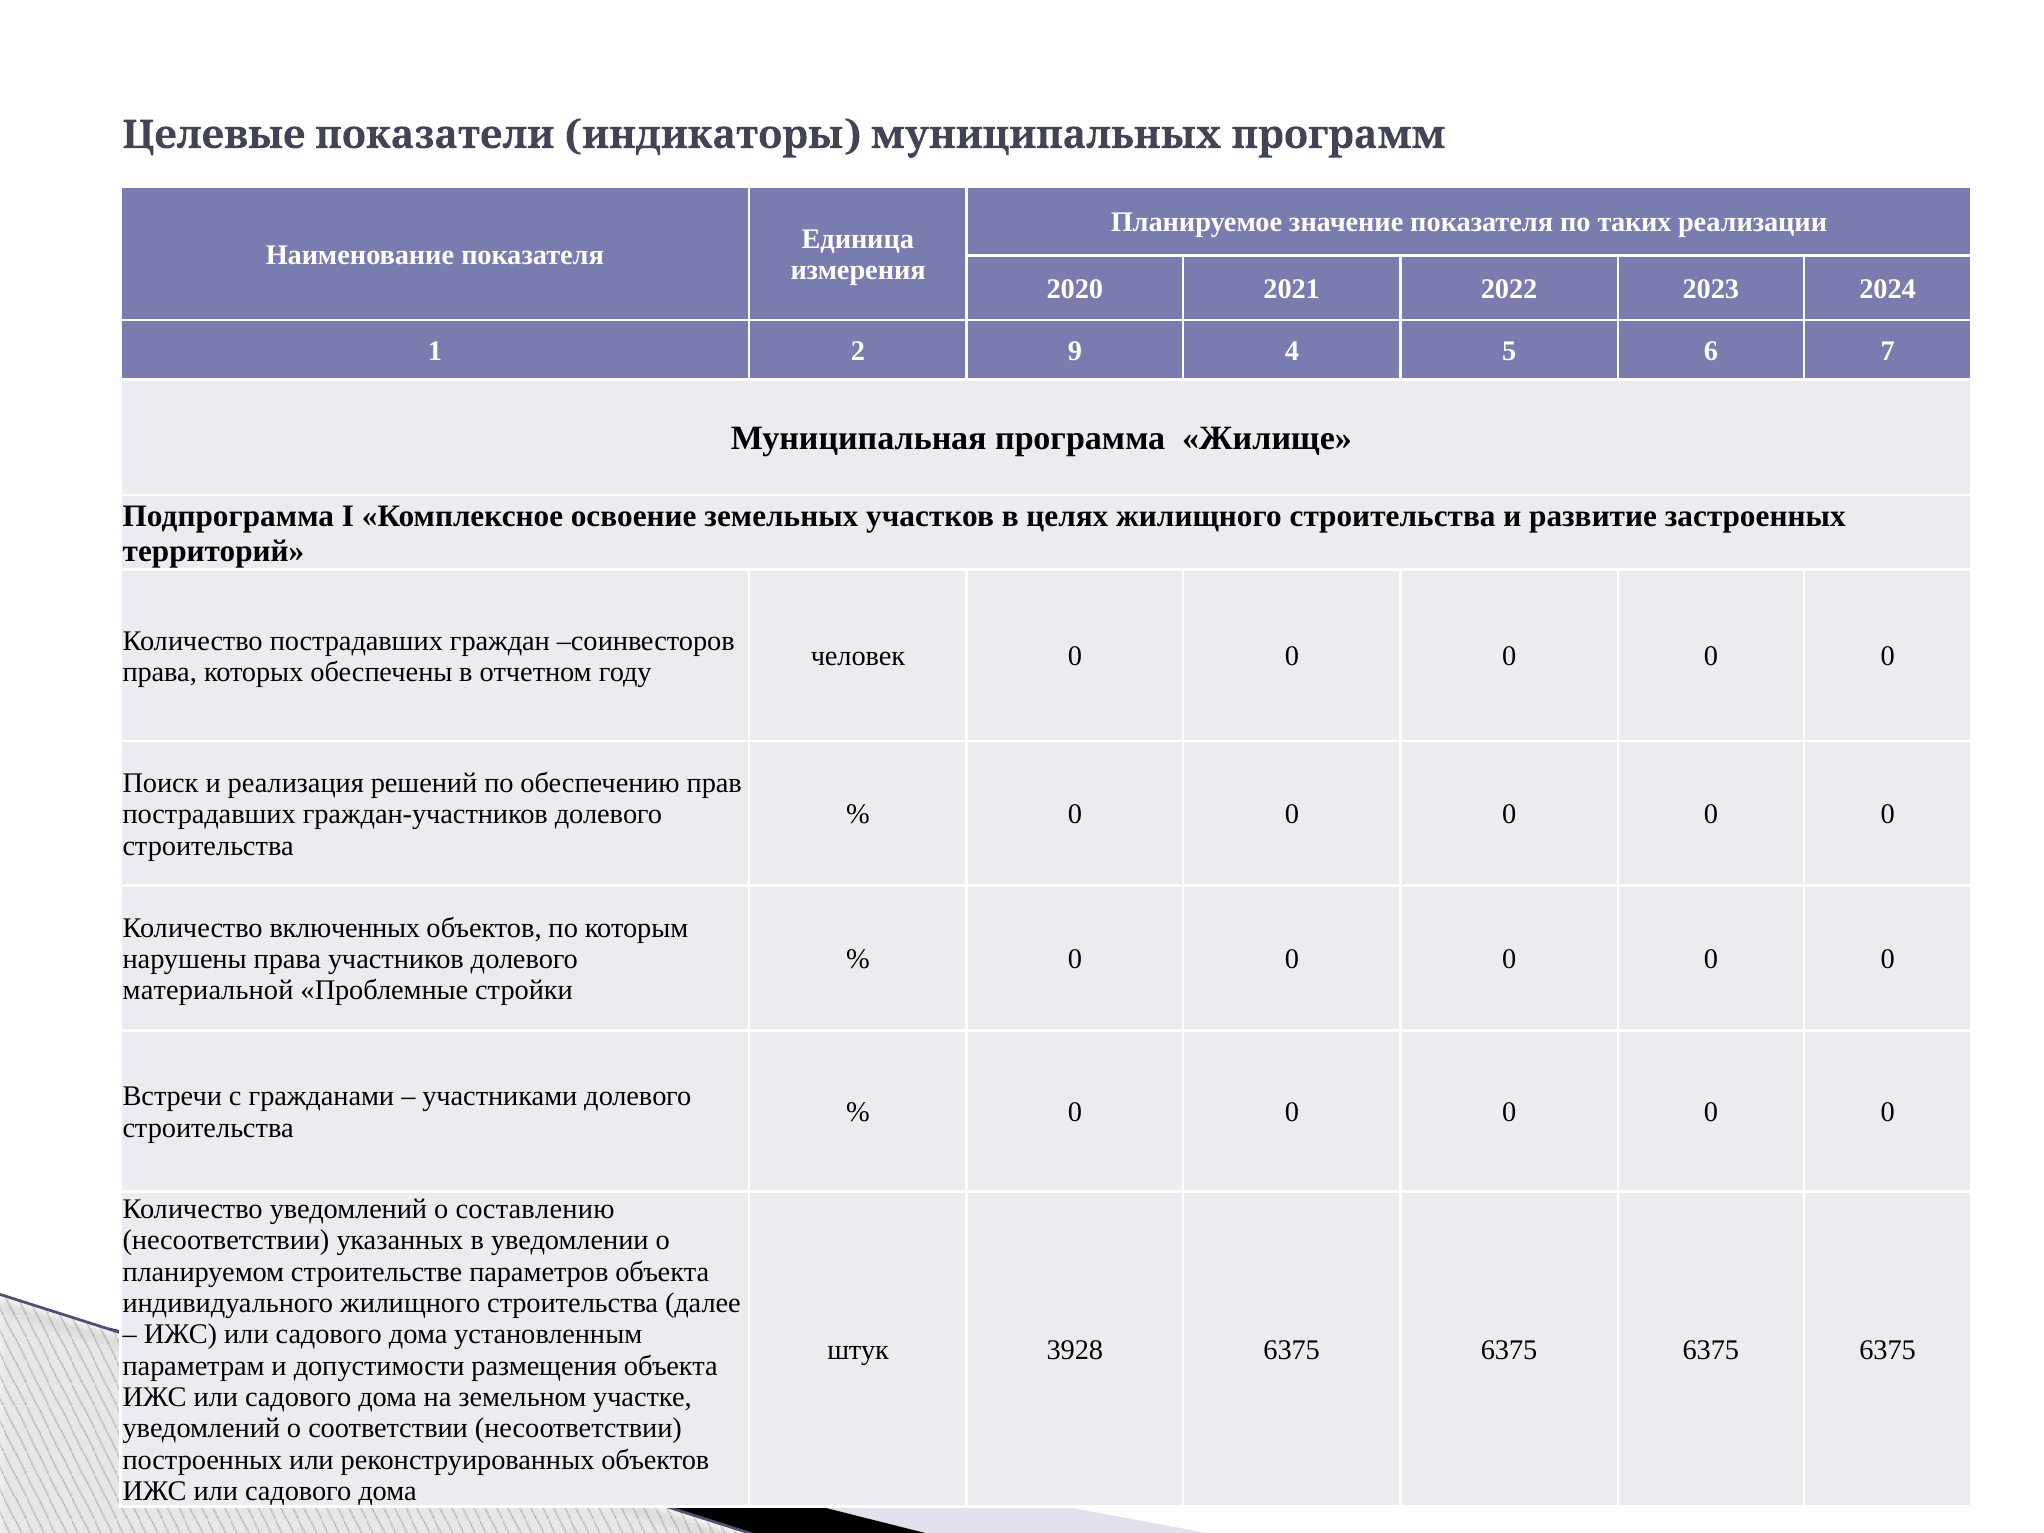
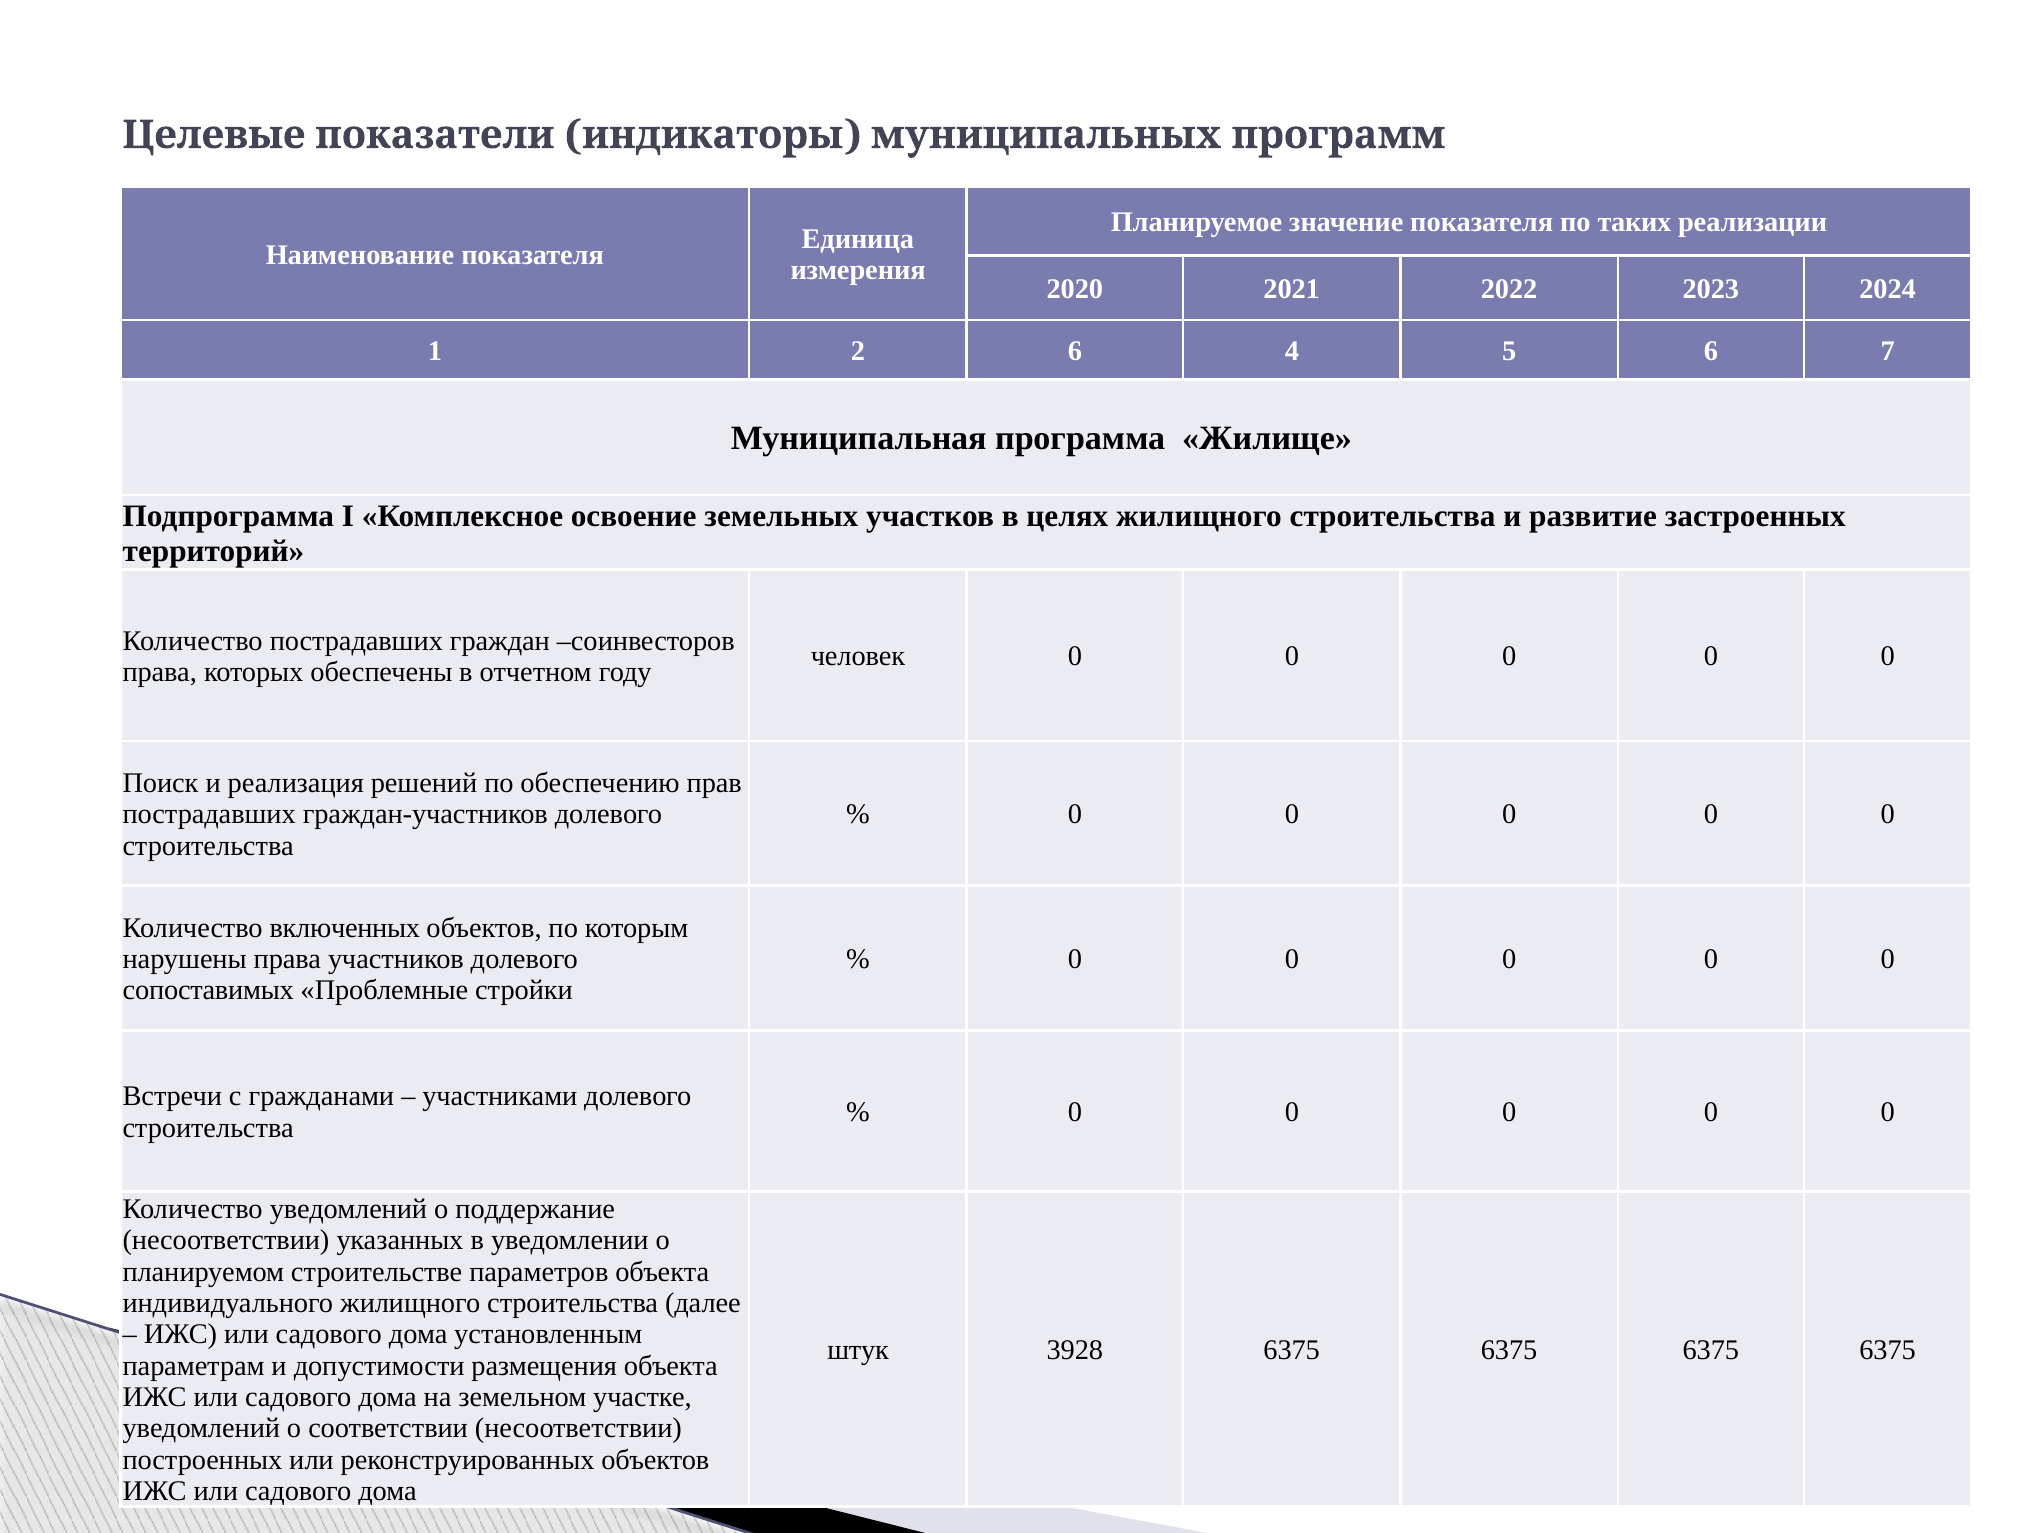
2 9: 9 -> 6 (1075, 351)
материальной: материальной -> сопоставимых (208, 990)
составлению: составлению -> поддержание (535, 1209)
